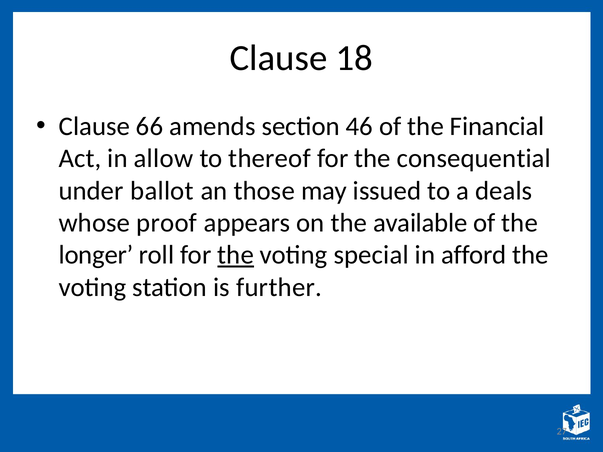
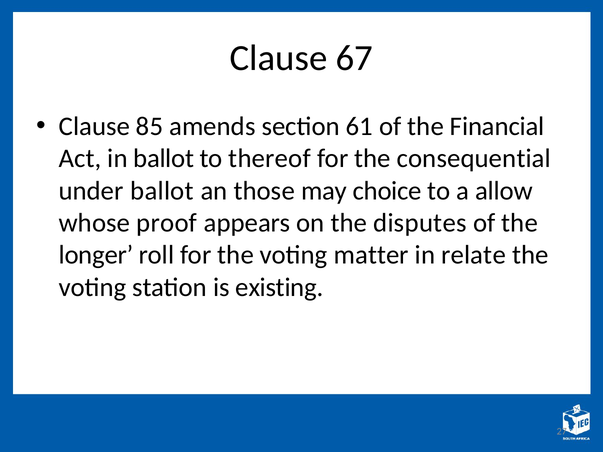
18: 18 -> 67 (354, 58)
66: 66 -> 85 (150, 126)
46: 46 -> 61 (359, 126)
in allow: allow -> ballot (164, 159)
issued: issued -> choice (387, 191)
deals: deals -> allow (504, 191)
available: available -> disputes (420, 223)
the underline: present -> none (236, 255)
special: special -> matter (371, 255)
afford: afford -> relate (474, 255)
further: further -> existing (279, 287)
